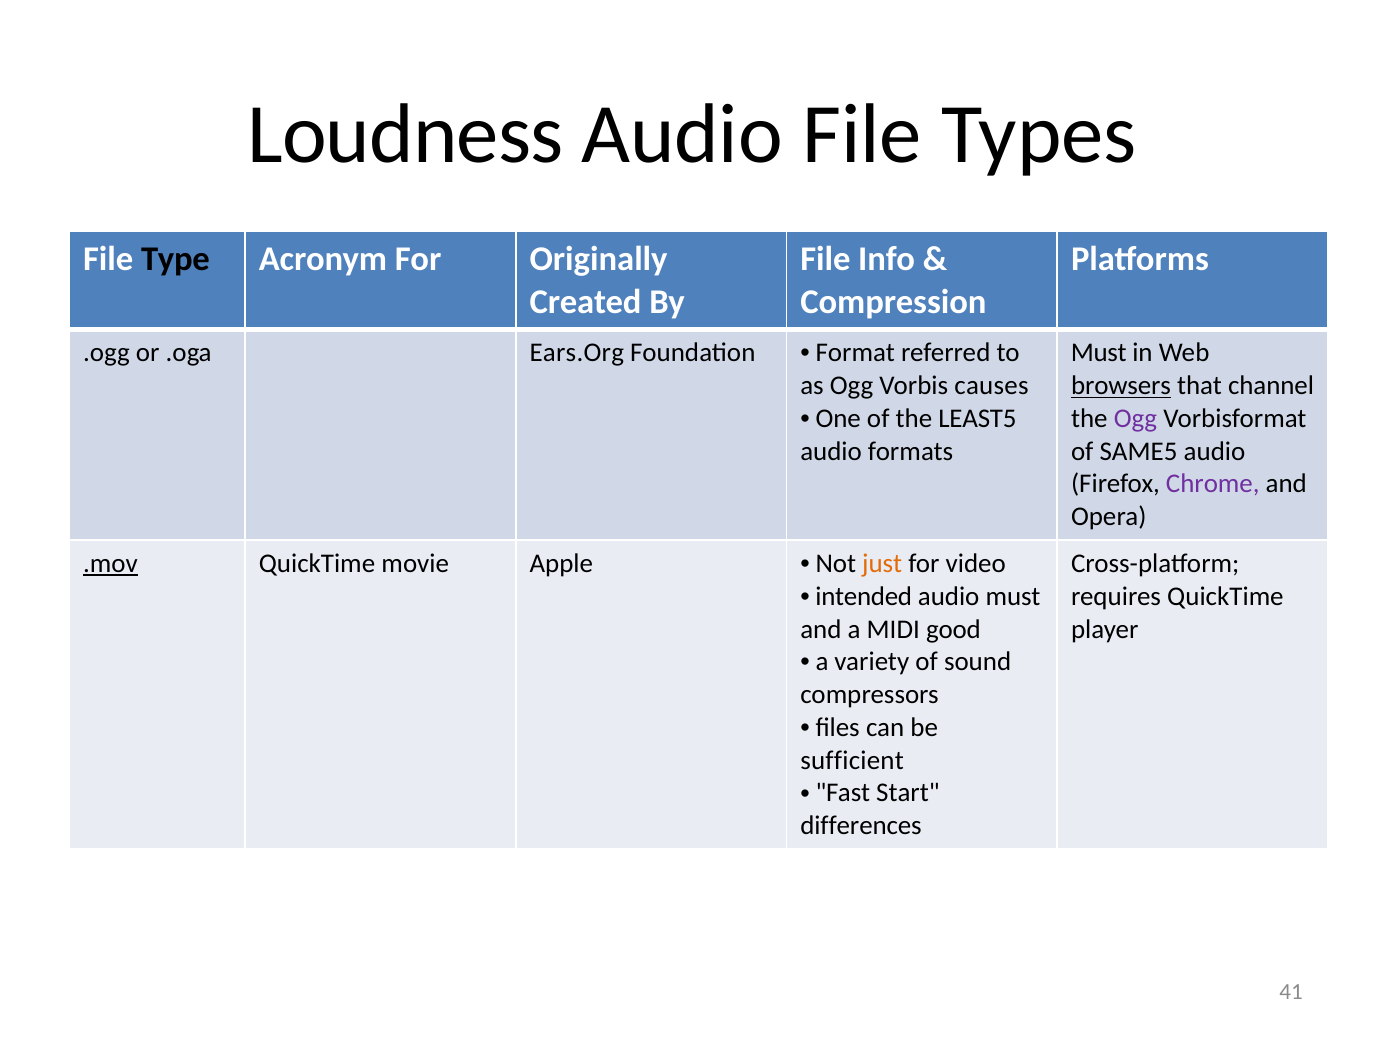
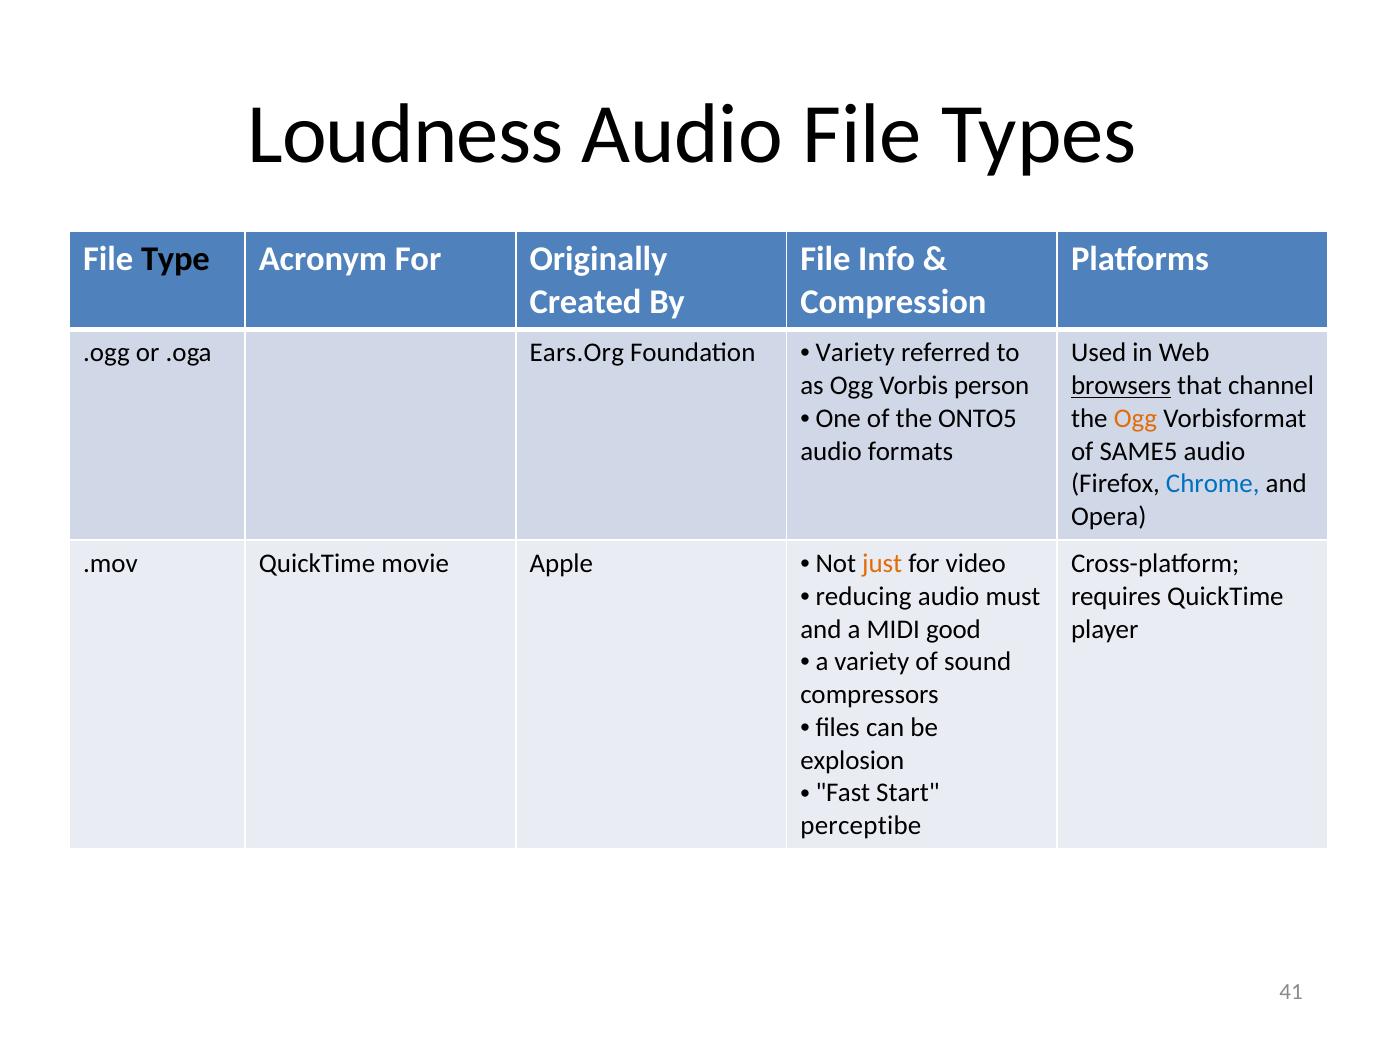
Format: Format -> Variety (855, 353)
Must: Must -> Used (1099, 353)
causes: causes -> person (992, 386)
LEAST5: LEAST5 -> ONTO5 (977, 419)
Ogg colour: purple -> orange (1135, 419)
Chrome colour: purple -> blue (1213, 484)
.mov underline: present -> none (110, 564)
intended: intended -> reducing (864, 597)
sufficient: sufficient -> explosion (852, 761)
differences: differences -> perceptibe (861, 826)
